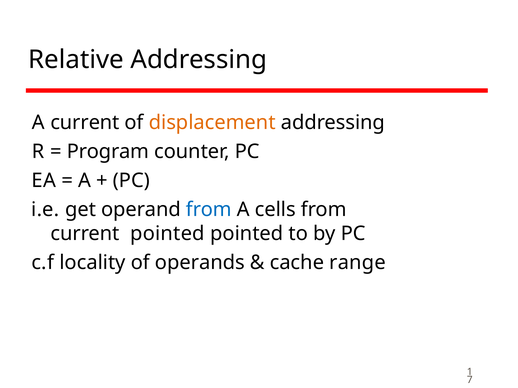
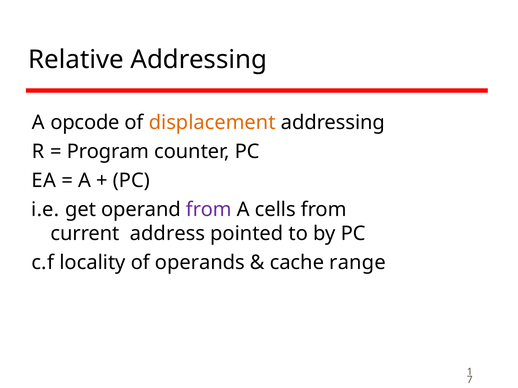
A current: current -> opcode (85, 123)
from colour: blue -> purple (209, 210)
current pointed: pointed -> address (167, 234)
